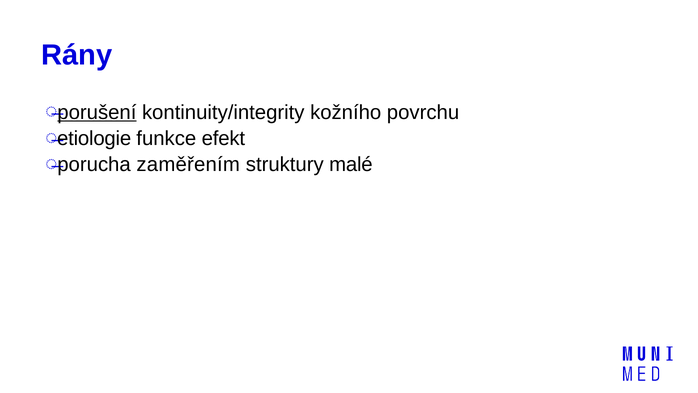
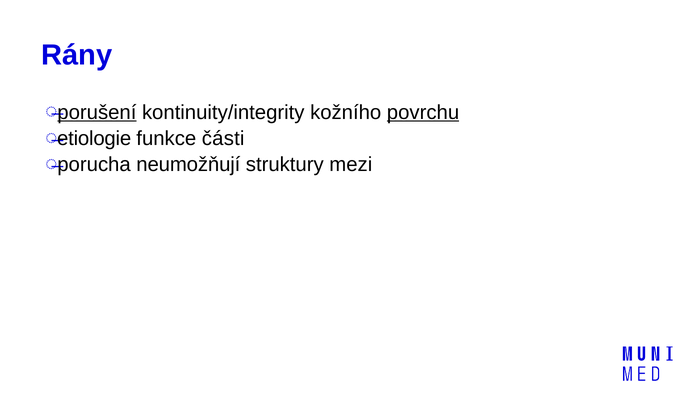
povrchu underline: none -> present (423, 112)
efekt: efekt -> části (223, 138)
zaměřením: zaměřením -> neumožňují (188, 165)
malé: malé -> mezi (351, 165)
